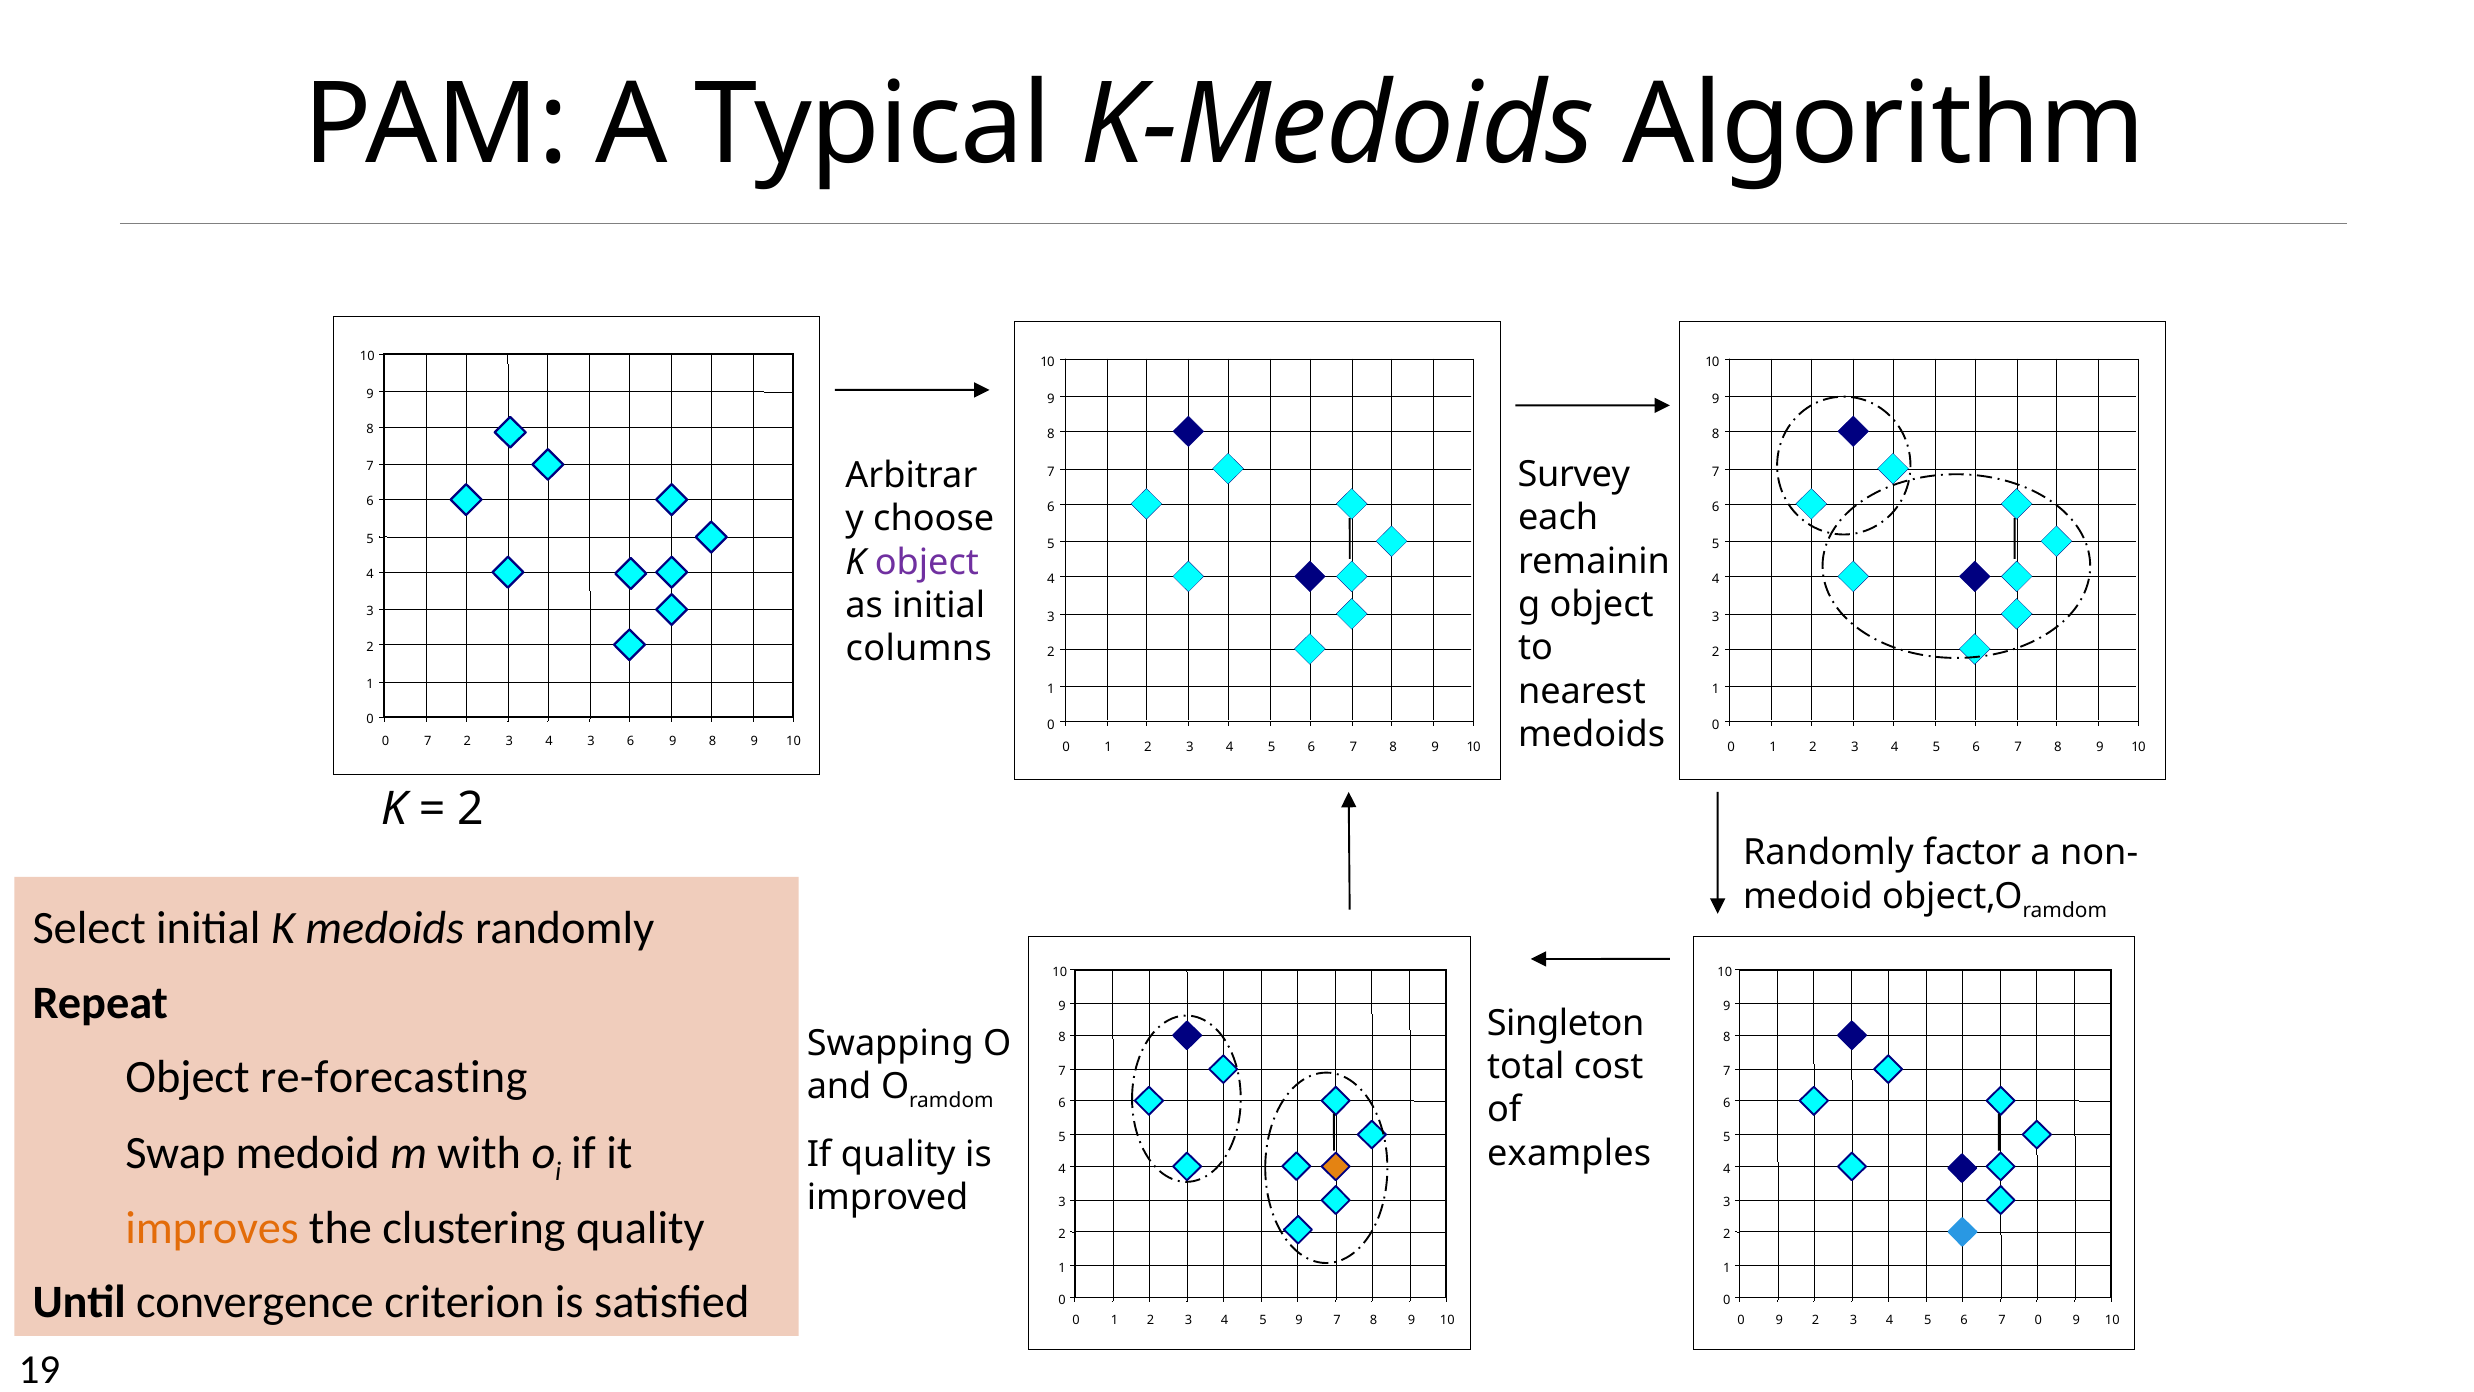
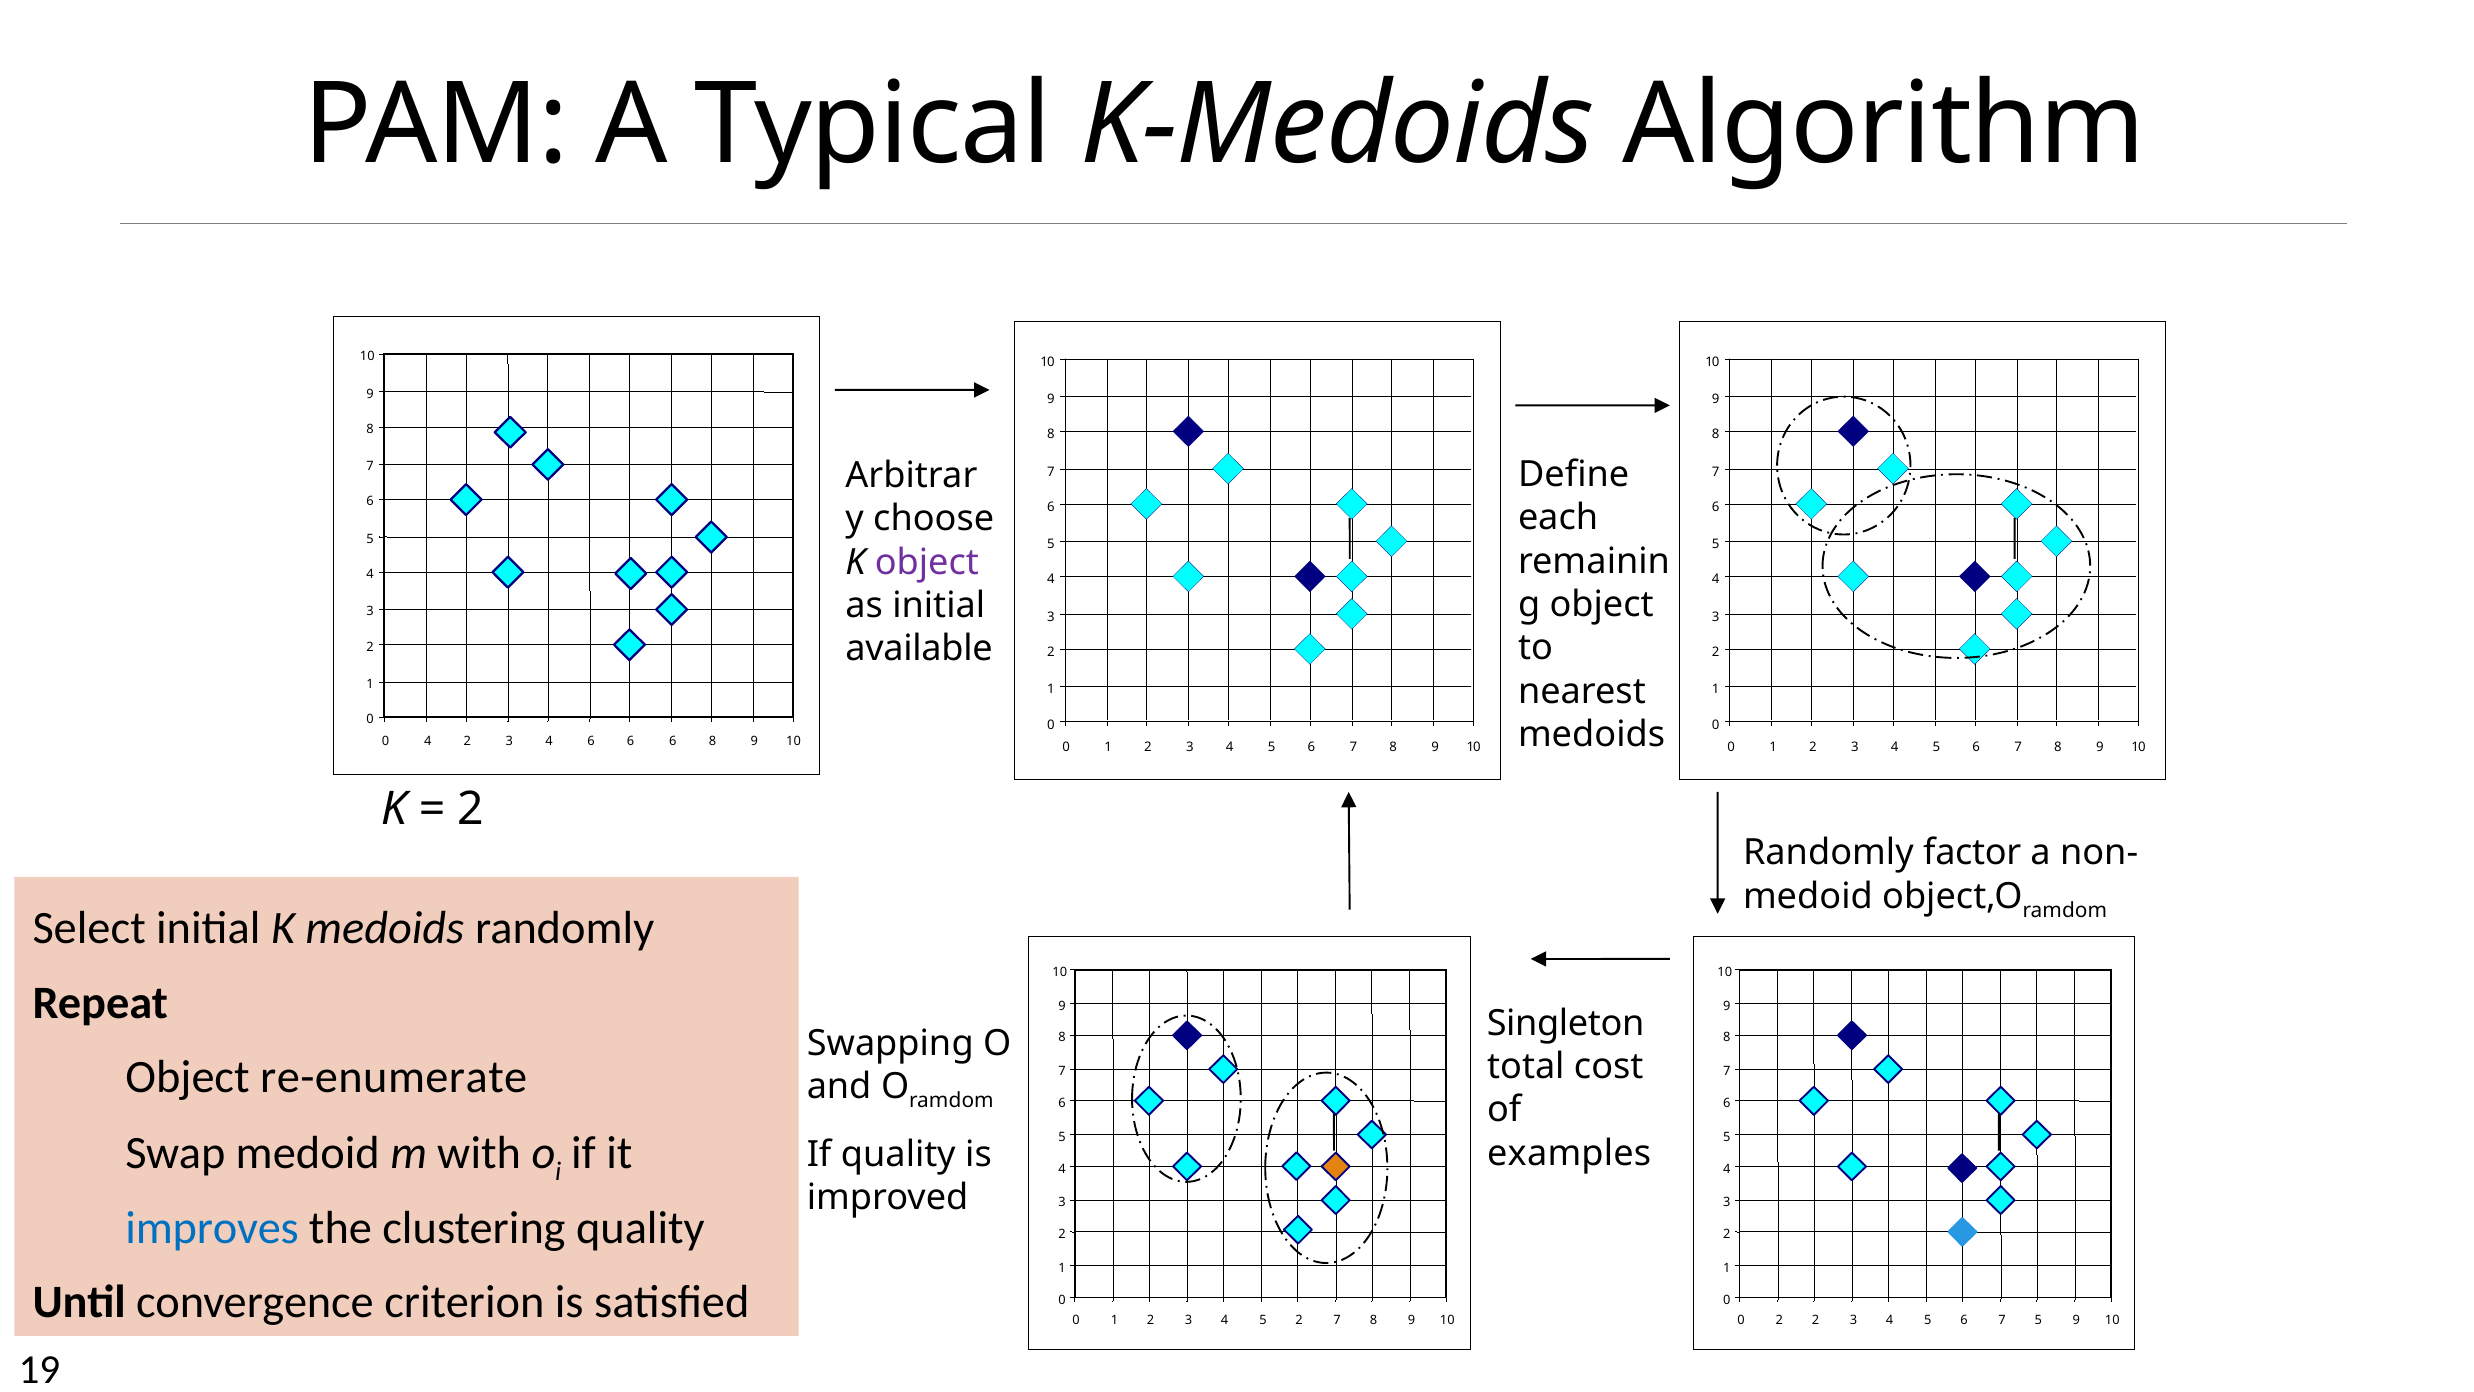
Survey: Survey -> Define (1574, 474)
columns: columns -> available (919, 649)
0 7: 7 -> 4 (428, 741)
4 3: 3 -> 6 (591, 741)
9: 9 -> 6 (673, 741)
re-forecasting: re-forecasting -> re-enumerate (394, 1077)
improves colour: orange -> blue (212, 1227)
5 9: 9 -> 2 (1299, 1320)
9: 9 -> 2 (1779, 1320)
7 0: 0 -> 5 (2038, 1320)
